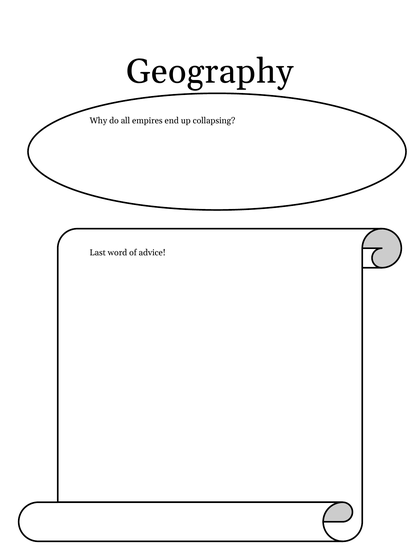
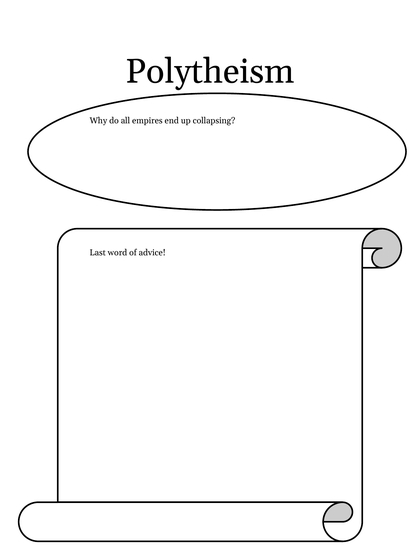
Geography: Geography -> Polytheism (210, 71)
